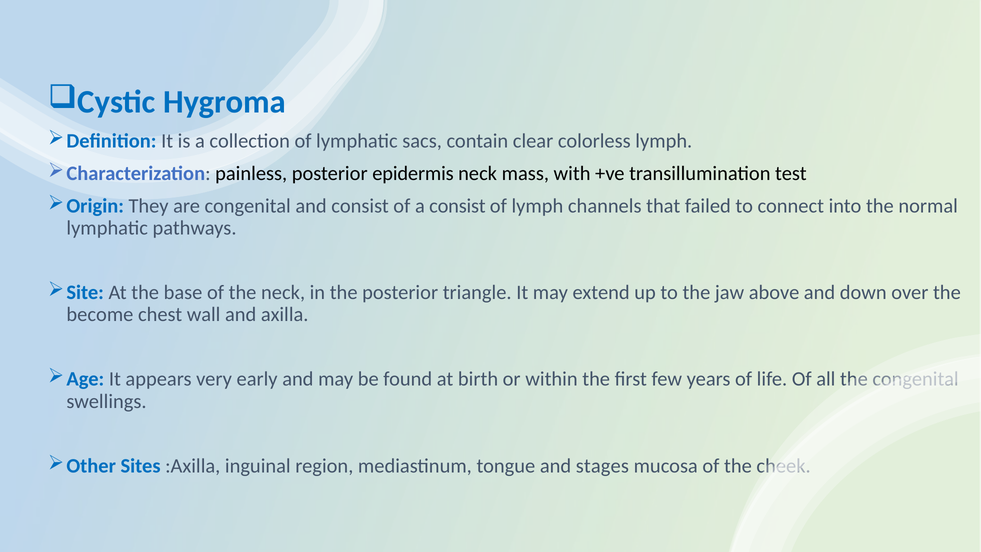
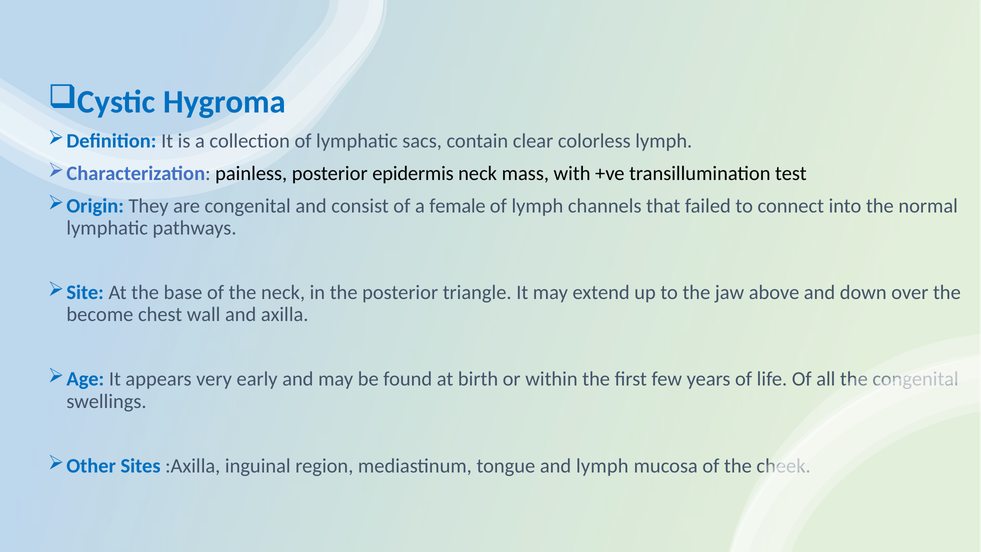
a consist: consist -> female (457, 206)
and stages: stages -> lymph (602, 466)
